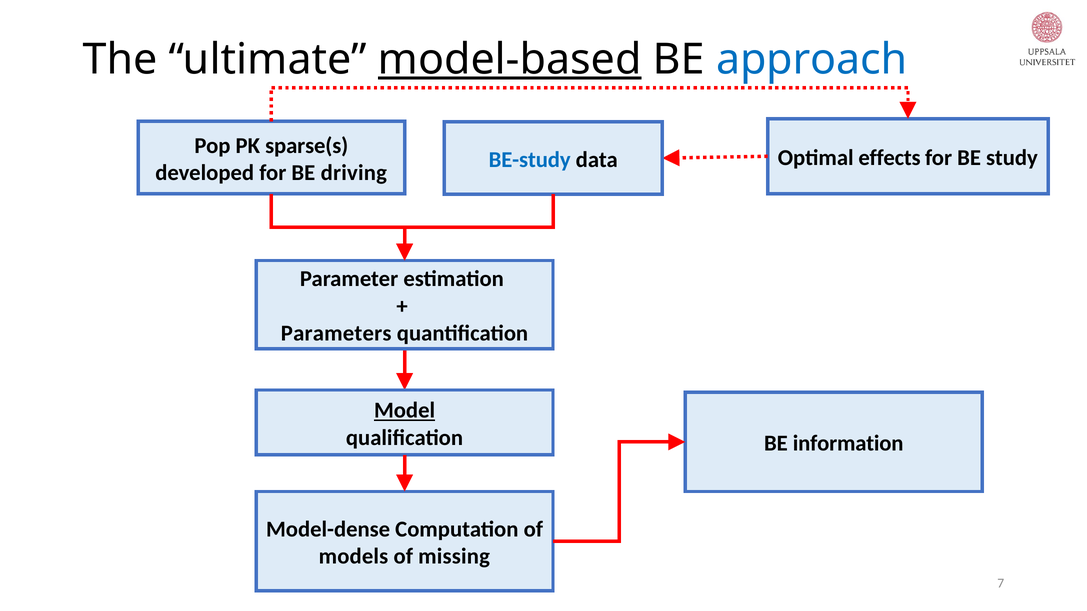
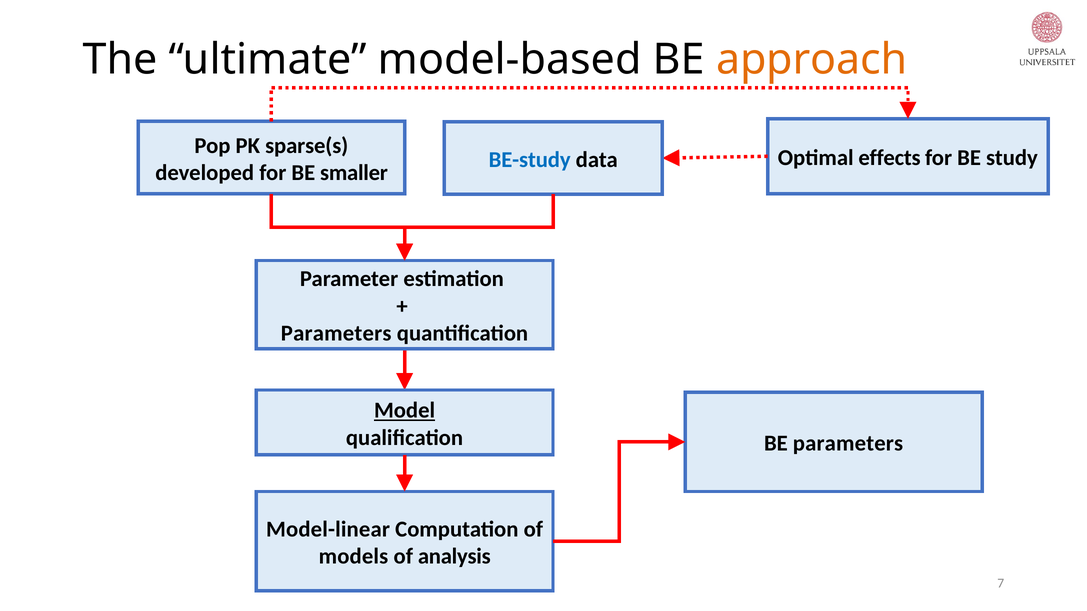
model-based underline: present -> none (510, 60)
approach colour: blue -> orange (812, 60)
driving: driving -> smaller (354, 173)
BE information: information -> parameters (848, 444)
Model-dense: Model-dense -> Model-linear (328, 529)
missing: missing -> analysis (454, 557)
